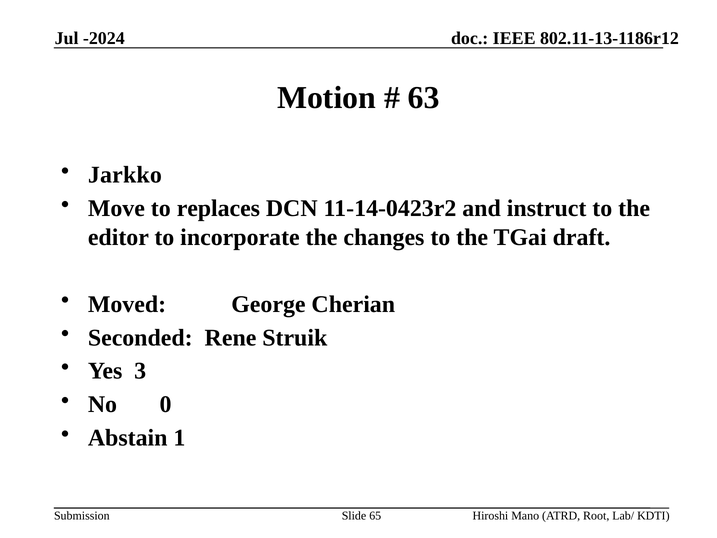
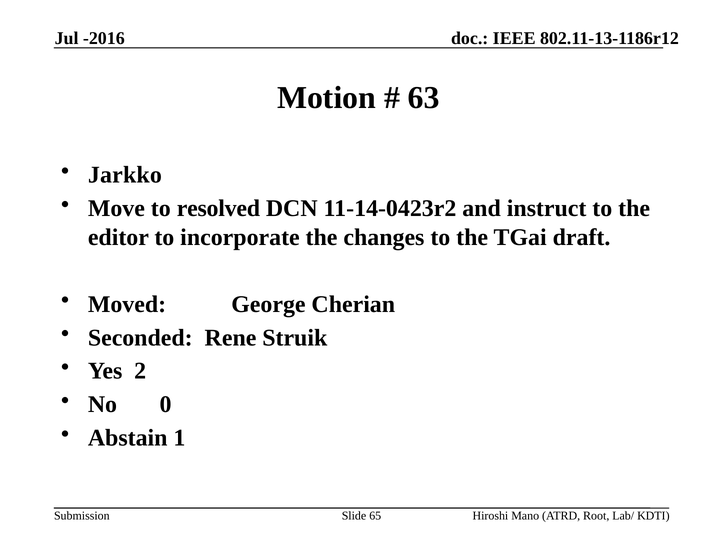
-2024: -2024 -> -2016 (104, 38)
replaces: replaces -> resolved (218, 208)
3: 3 -> 2 (140, 371)
